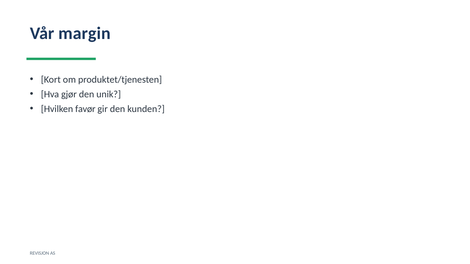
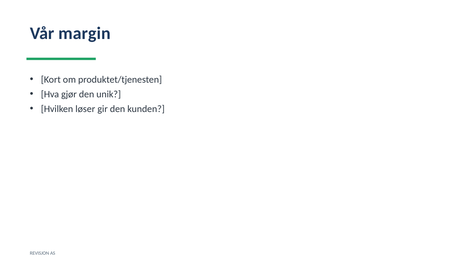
favør: favør -> løser (85, 109)
